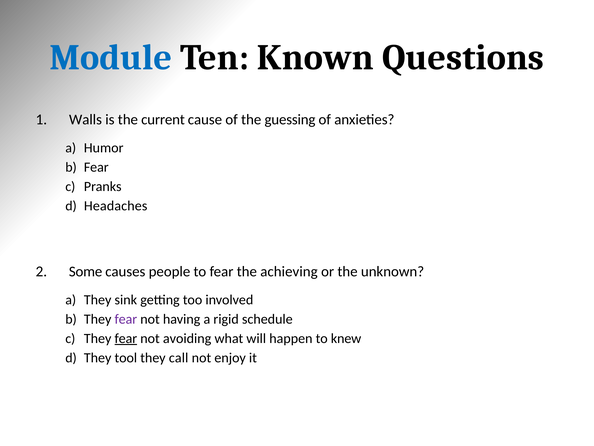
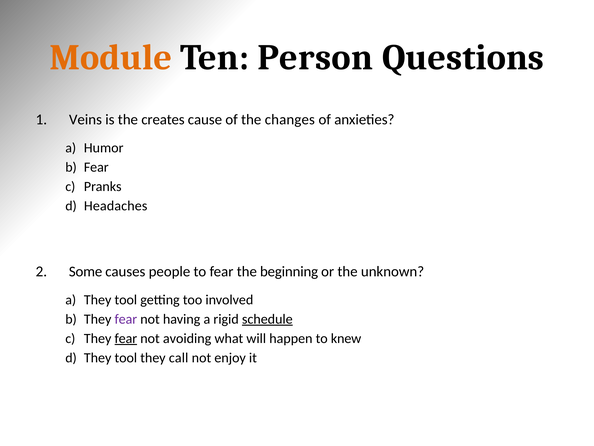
Module colour: blue -> orange (111, 58)
Known: Known -> Person (315, 58)
Walls: Walls -> Veins (85, 120)
current: current -> creates (163, 120)
guessing: guessing -> changes (290, 120)
achieving: achieving -> beginning (289, 271)
a They sink: sink -> tool (126, 299)
schedule underline: none -> present (267, 319)
